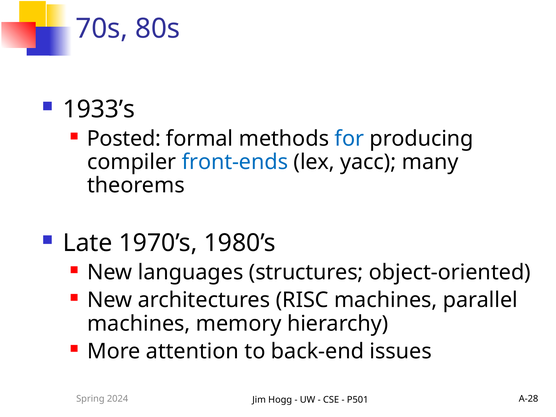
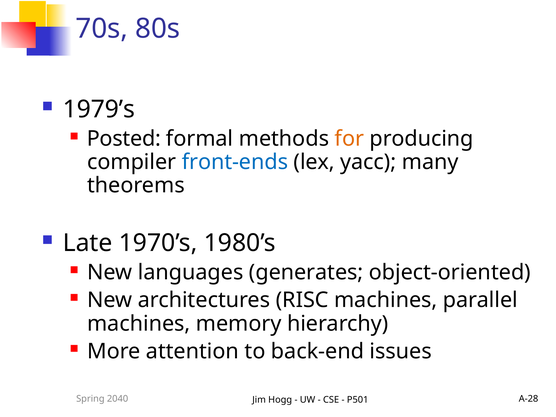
1933’s: 1933’s -> 1979’s (99, 109)
for colour: blue -> orange (349, 139)
structures: structures -> generates (306, 272)
2024: 2024 -> 2040 (118, 399)
